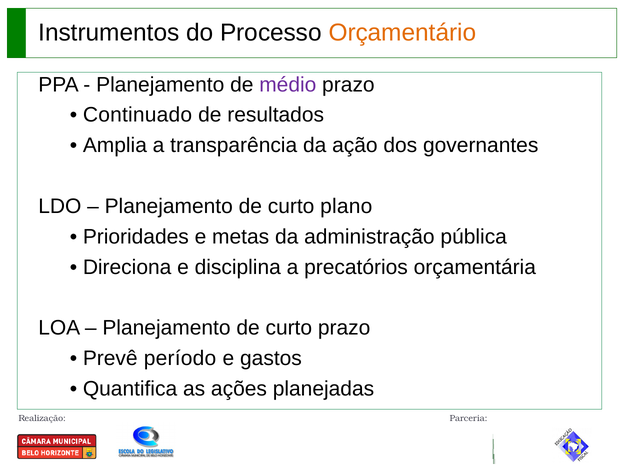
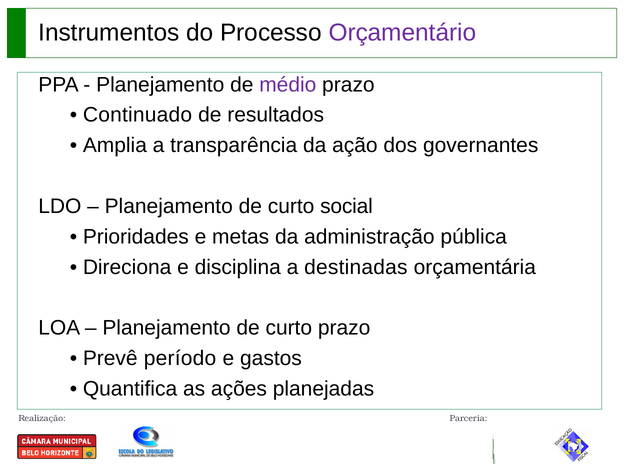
Orçamentário colour: orange -> purple (402, 32)
plano: plano -> social (347, 206)
precatórios: precatórios -> destinadas (356, 267)
